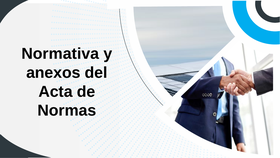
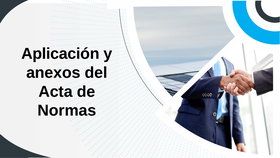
Normativa: Normativa -> Aplicación (60, 54)
